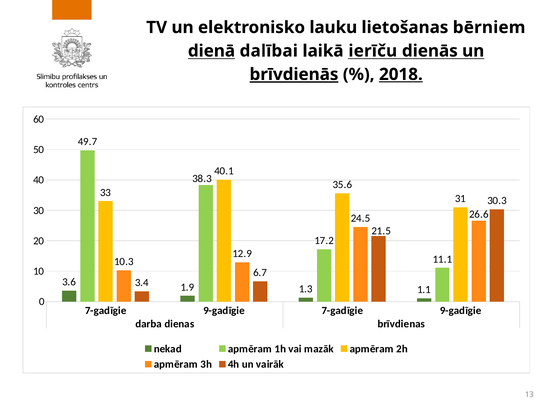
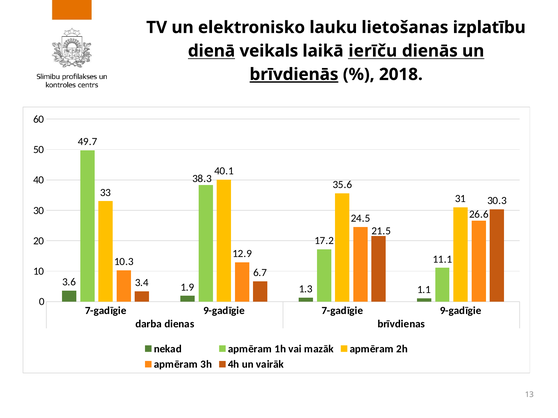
bērniem: bērniem -> izplatību (489, 27)
dalībai: dalībai -> veikals (269, 51)
2018 underline: present -> none (401, 74)
